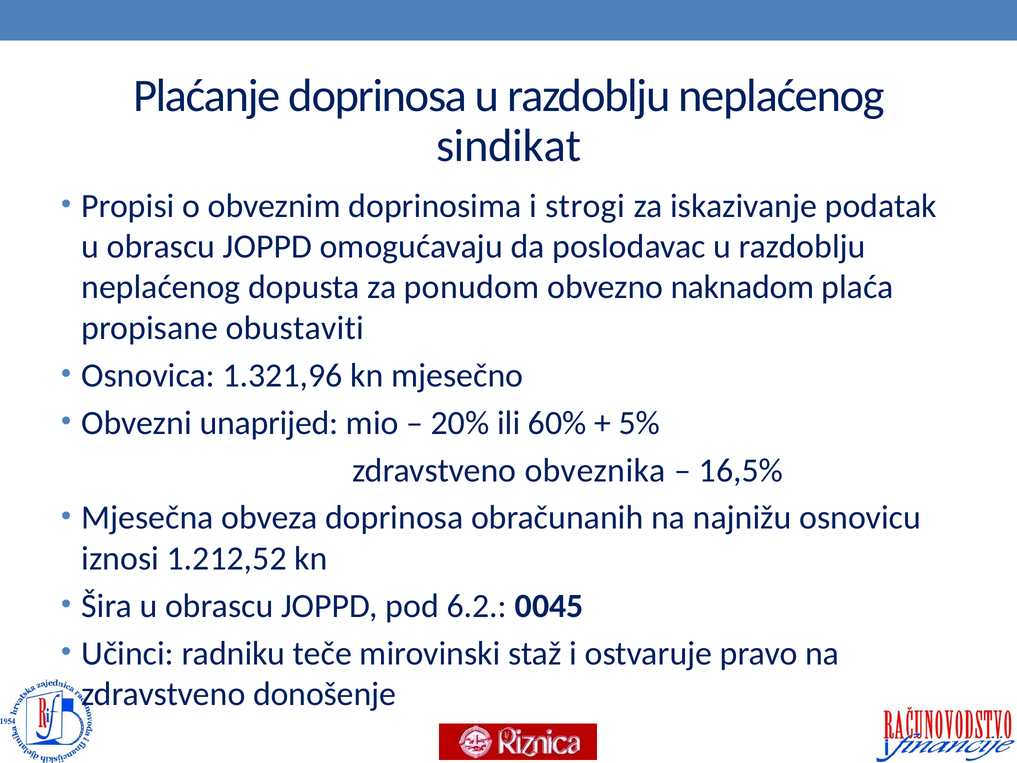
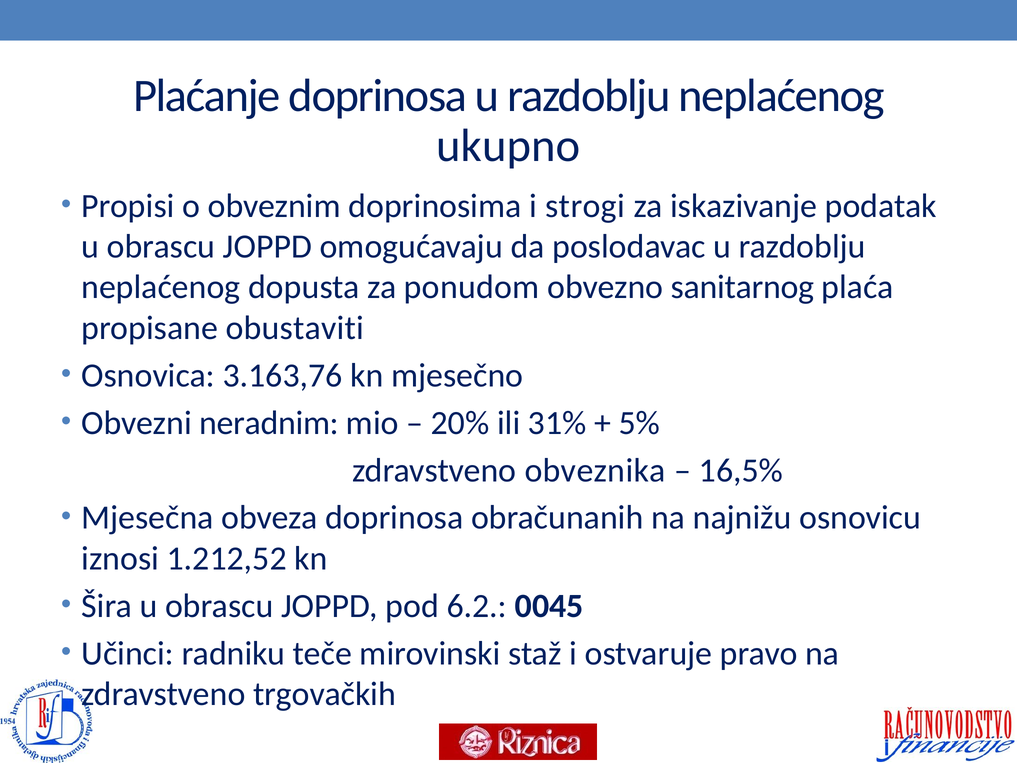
sindikat: sindikat -> ukupno (508, 146)
naknadom: naknadom -> sanitarnog (742, 287)
1.321,96: 1.321,96 -> 3.163,76 (283, 375)
unaprijed: unaprijed -> neradnim (269, 423)
60%: 60% -> 31% (557, 423)
donošenje: donošenje -> trgovačkih (324, 694)
